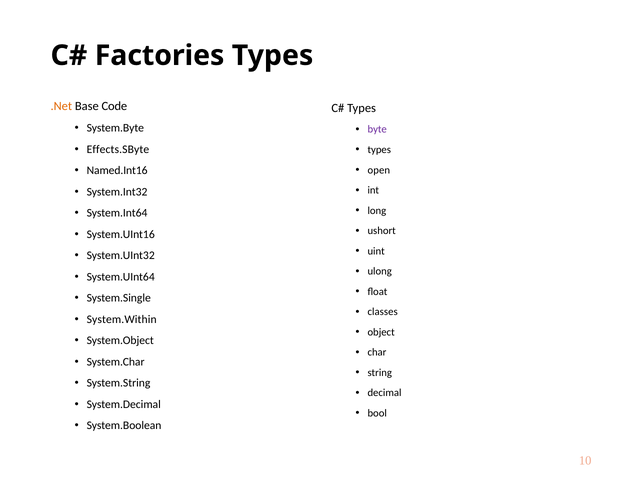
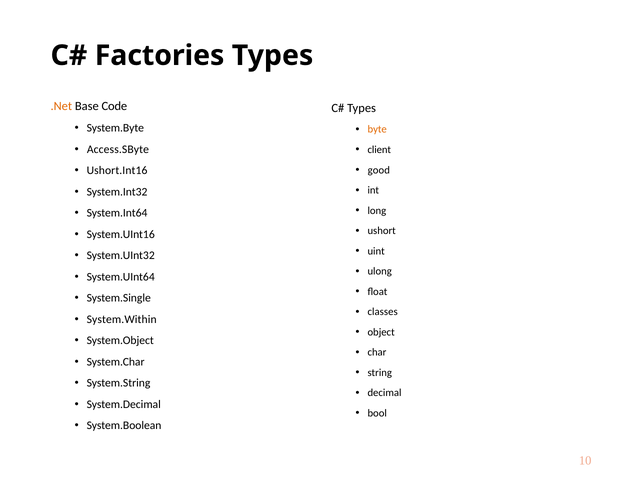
byte colour: purple -> orange (377, 129)
Effects.SByte: Effects.SByte -> Access.SByte (118, 149)
types: types -> client (379, 150)
open: open -> good (379, 170)
Named.Int16: Named.Int16 -> Ushort.Int16 (117, 170)
